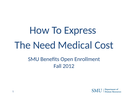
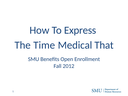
Need: Need -> Time (44, 45)
Cost: Cost -> That (104, 45)
